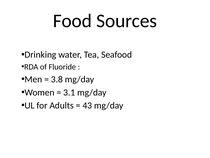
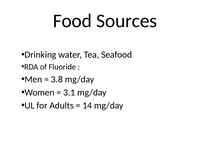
43: 43 -> 14 (87, 105)
